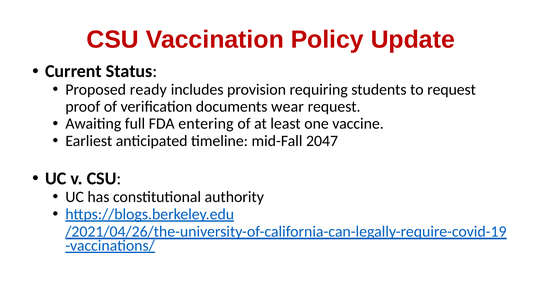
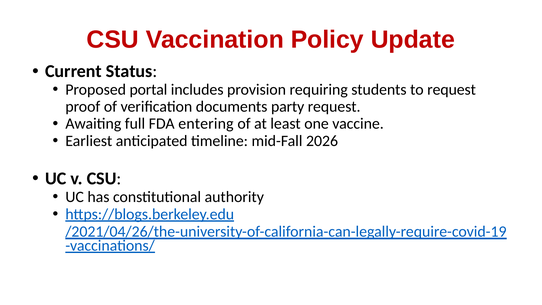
ready: ready -> portal (148, 90)
wear: wear -> party (288, 107)
2047: 2047 -> 2026 (322, 141)
